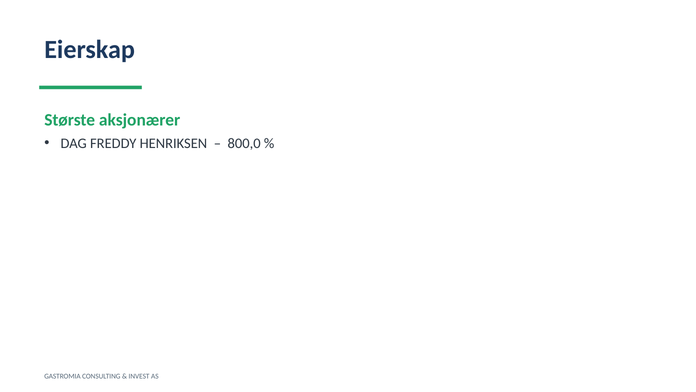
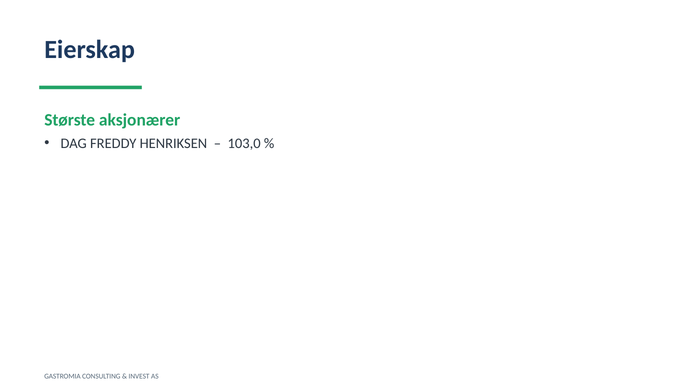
800,0: 800,0 -> 103,0 (244, 143)
